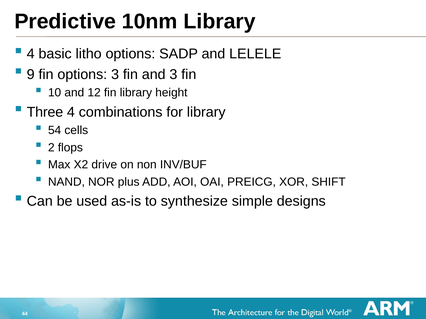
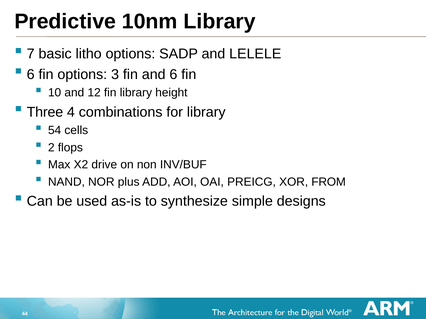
4: 4 -> 7 (31, 54)
9: 9 -> 6 (31, 74)
and 3: 3 -> 6 (173, 74)
SHIFT: SHIFT -> FROM (329, 182)
